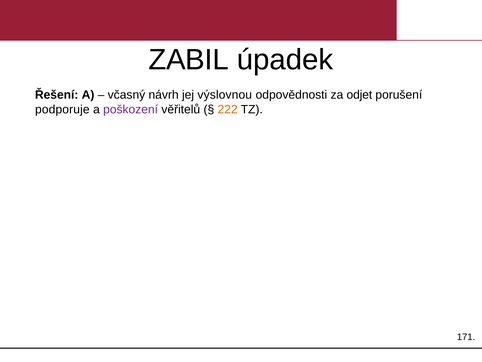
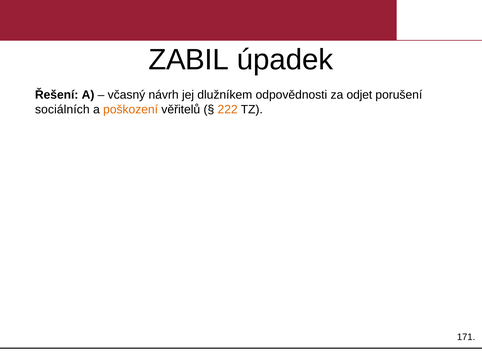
výslovnou: výslovnou -> dlužníkem (225, 95)
podporuje: podporuje -> sociálních (62, 109)
poškození colour: purple -> orange (131, 109)
